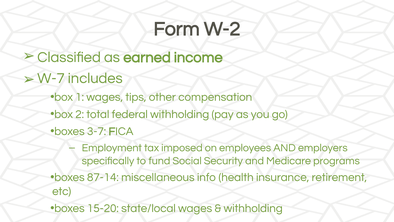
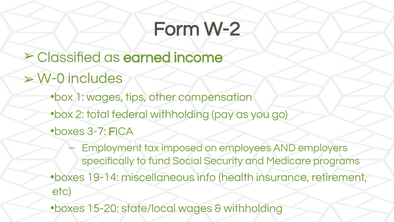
W-7: W-7 -> W-0 (51, 78)
87-14: 87-14 -> 19-14 (103, 177)
